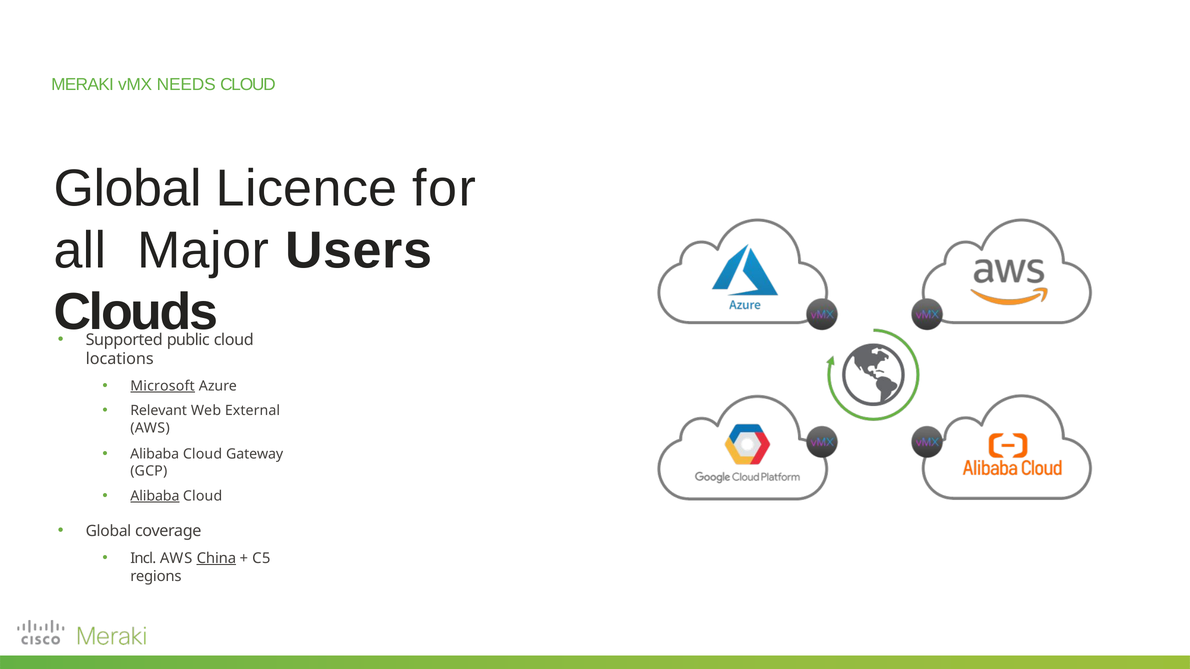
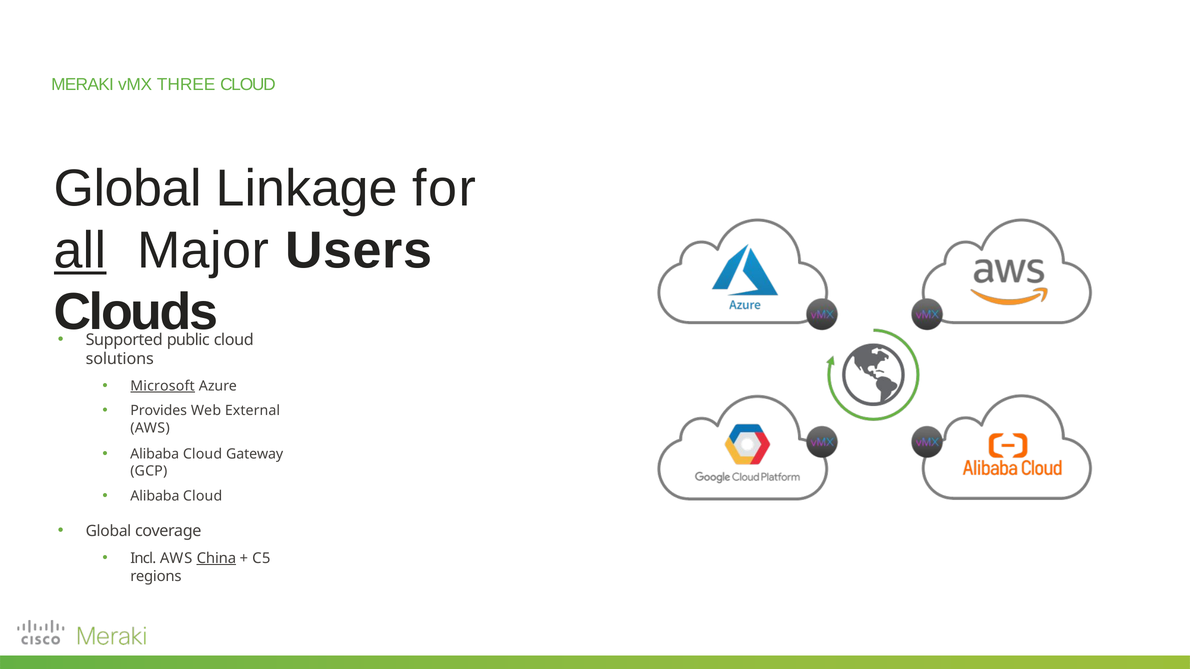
NEEDS: NEEDS -> THREE (186, 85)
Licence: Licence -> Linkage (307, 189)
all underline: none -> present (80, 251)
locations: locations -> solutions (120, 359)
Relevant: Relevant -> Provides (159, 411)
Alibaba underline: present -> none (155, 496)
